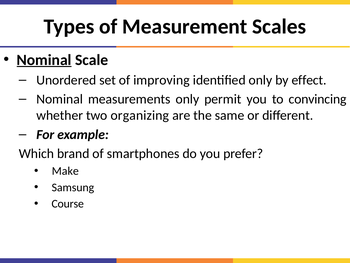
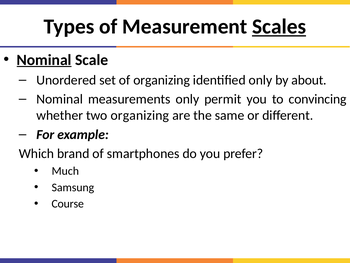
Scales underline: none -> present (279, 27)
of improving: improving -> organizing (162, 80)
effect: effect -> about (309, 80)
Make: Make -> Much (65, 171)
